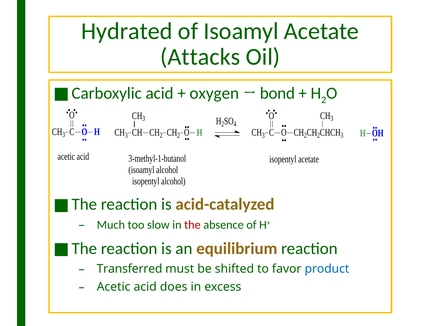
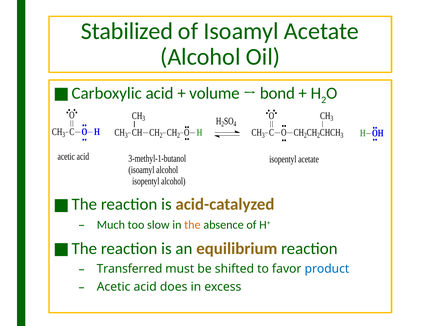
Hydrated: Hydrated -> Stabilized (127, 31)
Attacks: Attacks -> Alcohol (200, 57)
oxygen: oxygen -> volume (214, 93)
the colour: red -> orange (192, 225)
